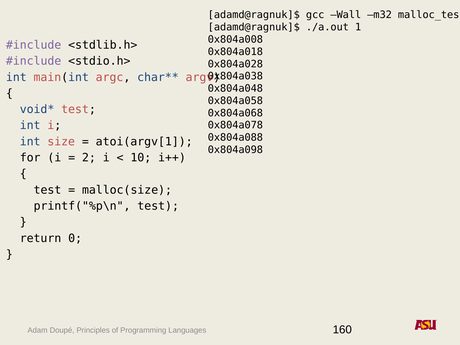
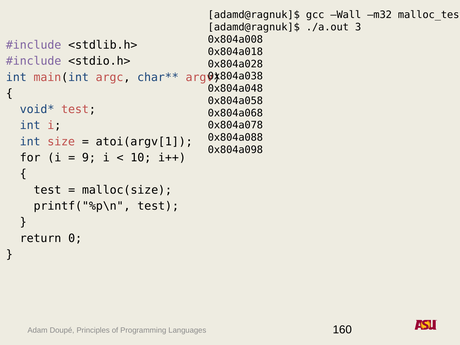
1: 1 -> 3 (358, 27)
2: 2 -> 9 (89, 158)
